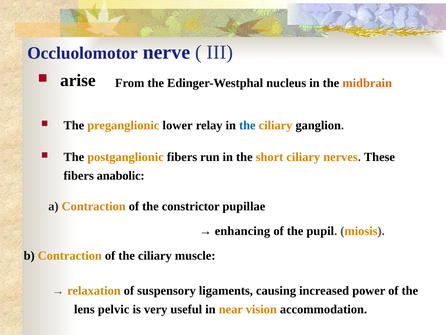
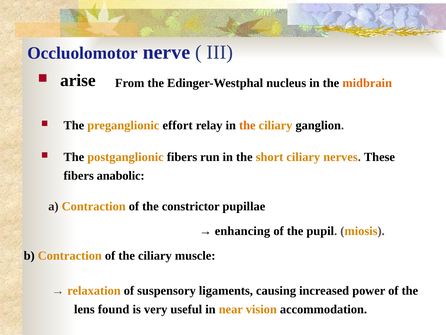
lower: lower -> effort (178, 125)
the colour: blue -> orange (247, 125)
pelvic: pelvic -> found (114, 309)
